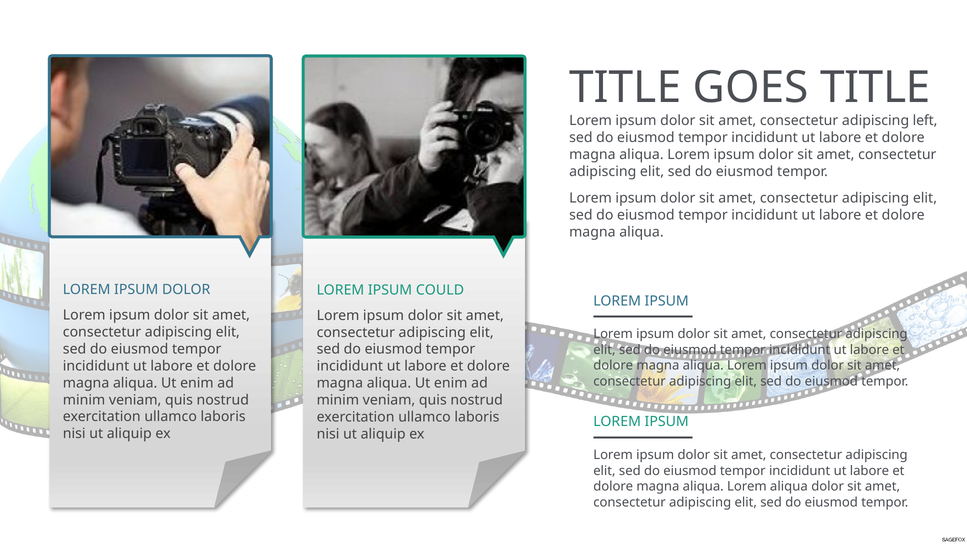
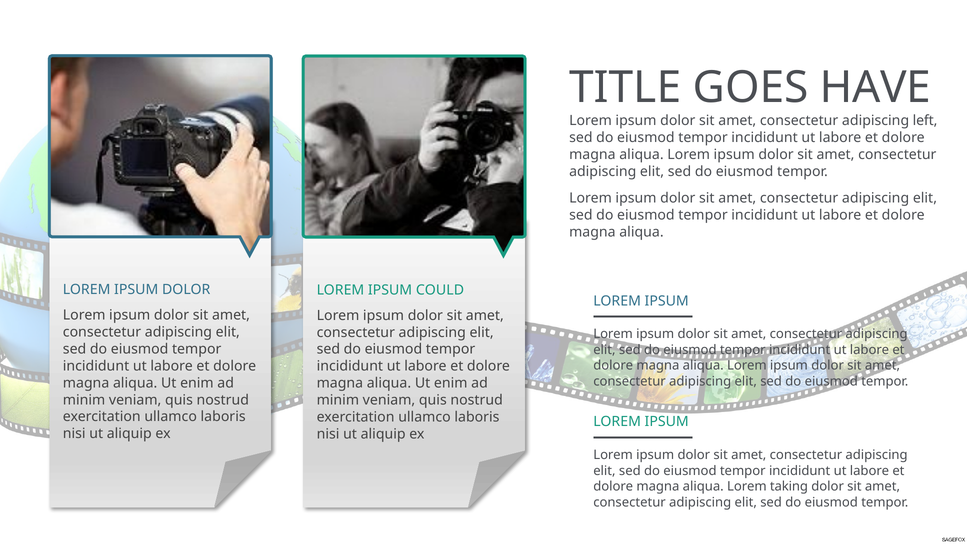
GOES TITLE: TITLE -> HAVE (875, 88)
Lorem aliqua: aliqua -> taking (789, 486)
